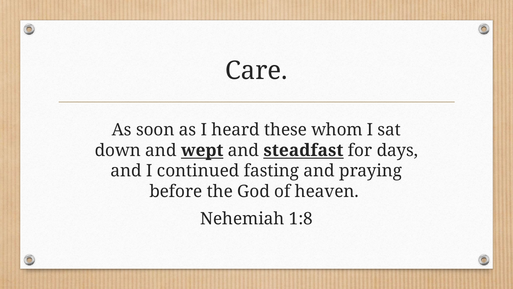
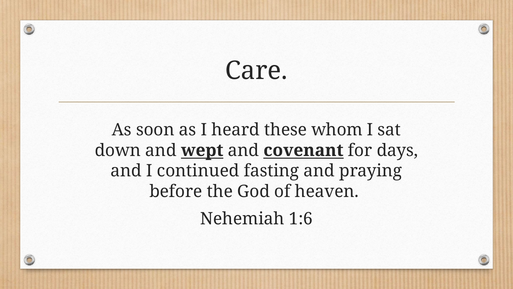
steadfast: steadfast -> covenant (303, 150)
1:8: 1:8 -> 1:6 (301, 218)
